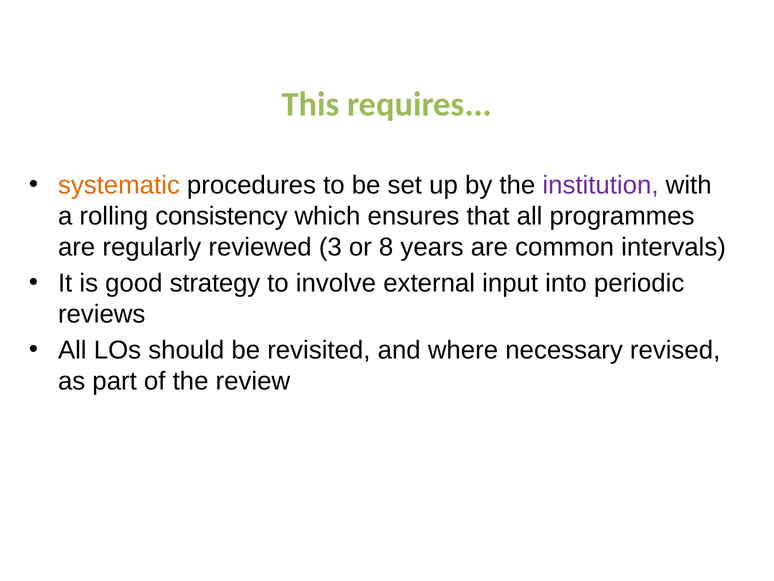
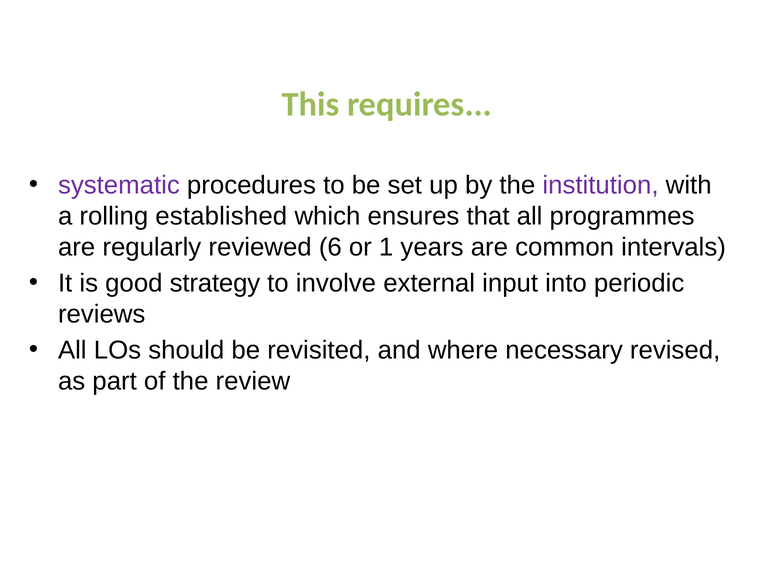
systematic colour: orange -> purple (119, 185)
consistency: consistency -> established (221, 216)
3: 3 -> 6 (330, 247)
8: 8 -> 1 (386, 247)
